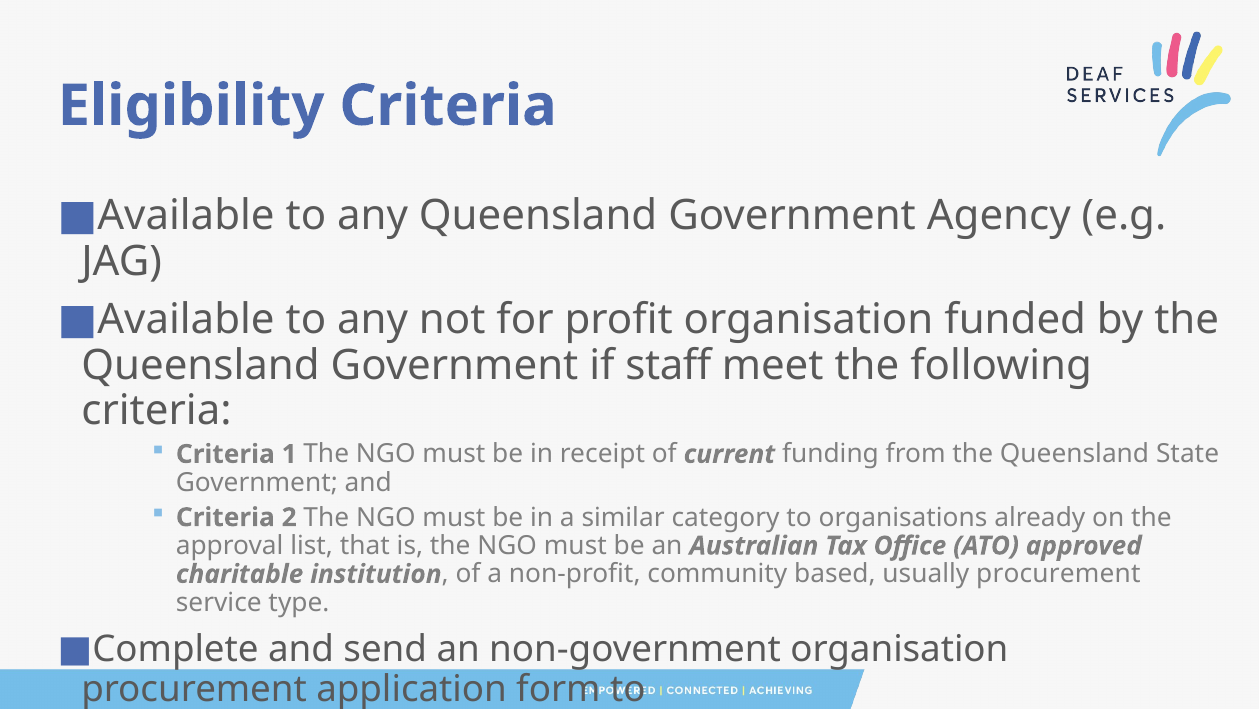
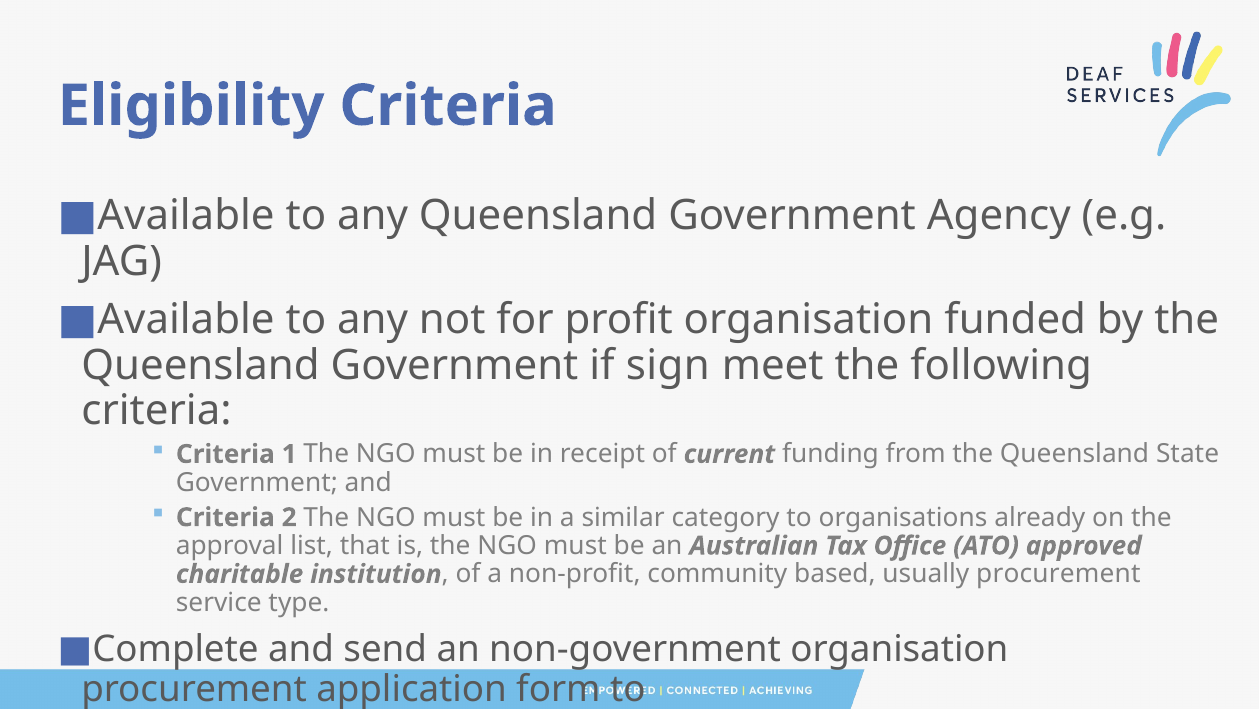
staff: staff -> sign (668, 365)
